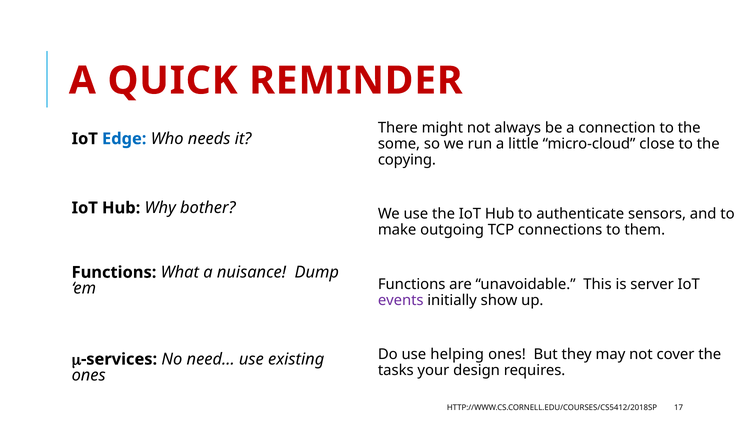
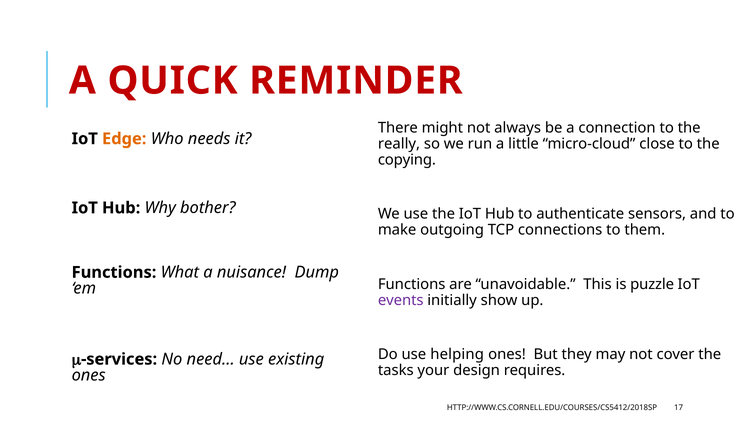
Edge colour: blue -> orange (124, 139)
some: some -> really (399, 144)
server: server -> puzzle (652, 284)
